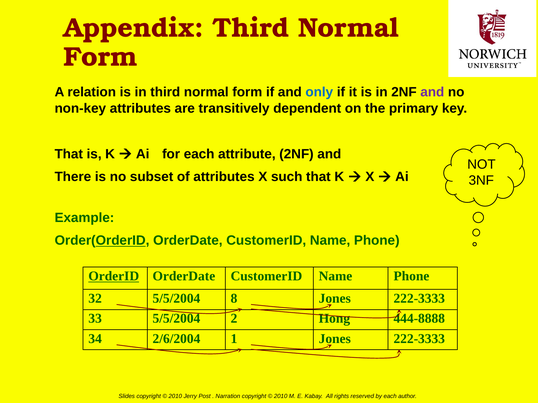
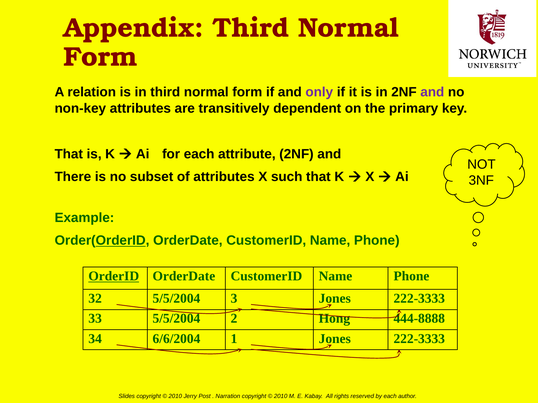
only colour: blue -> purple (319, 92)
8: 8 -> 3 (234, 299)
2/6/2004: 2/6/2004 -> 6/6/2004 (176, 339)
